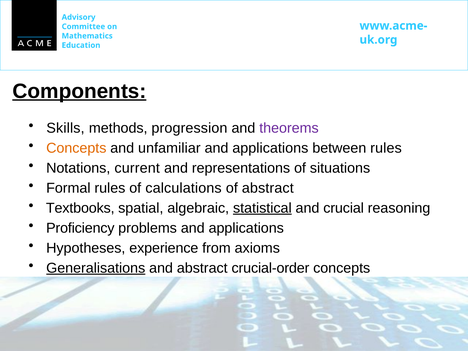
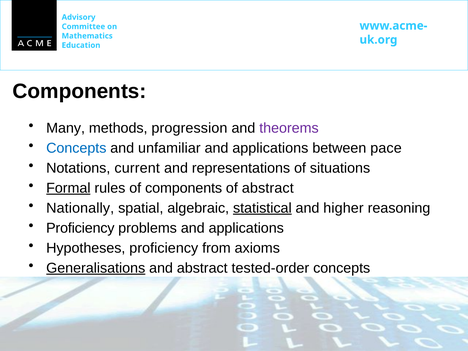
Components underline: present -> none (79, 91)
Skills: Skills -> Many (66, 128)
Concepts colour: orange -> blue (76, 148)
between rules: rules -> pace (386, 148)
Formal underline: none -> present (68, 188)
of calculations: calculations -> components (184, 188)
Textbooks: Textbooks -> Nationally (80, 208)
crucial: crucial -> higher (343, 208)
Hypotheses experience: experience -> proficiency (164, 248)
crucial-order: crucial-order -> tested-order (270, 268)
